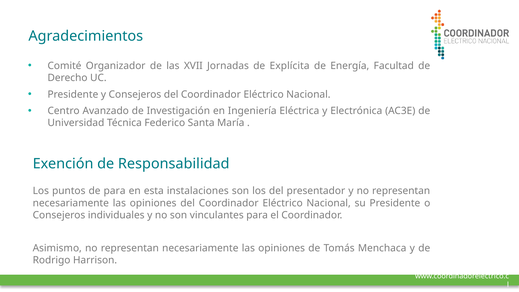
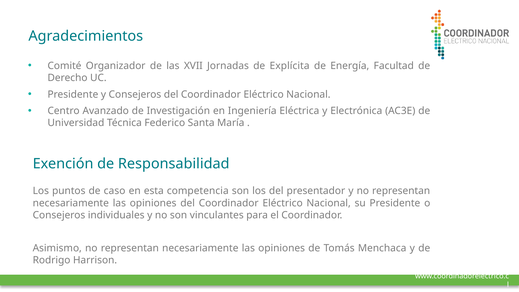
de para: para -> caso (115, 191)
instalaciones: instalaciones -> competencia (198, 191)
